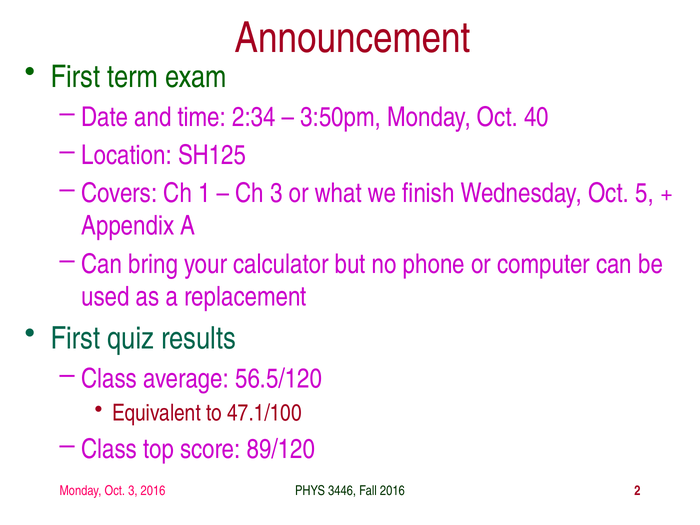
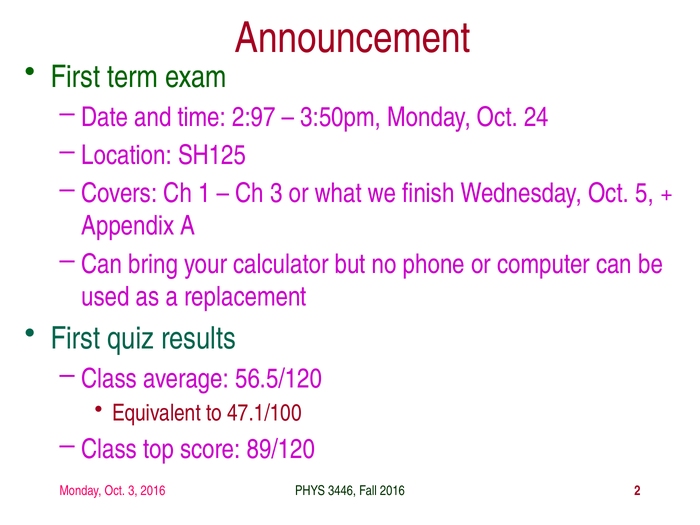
2:34: 2:34 -> 2:97 (254, 117)
40: 40 -> 24 (536, 117)
